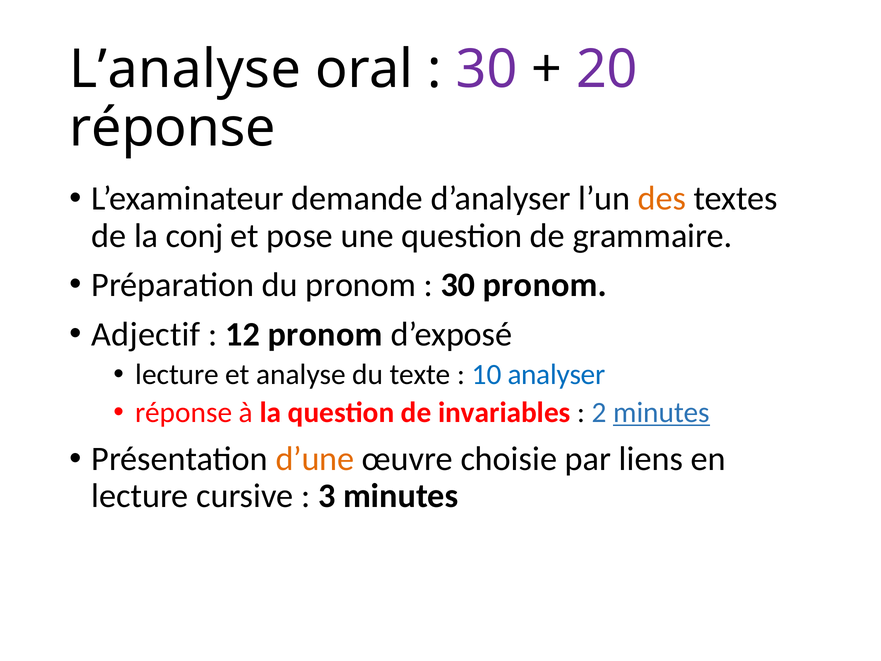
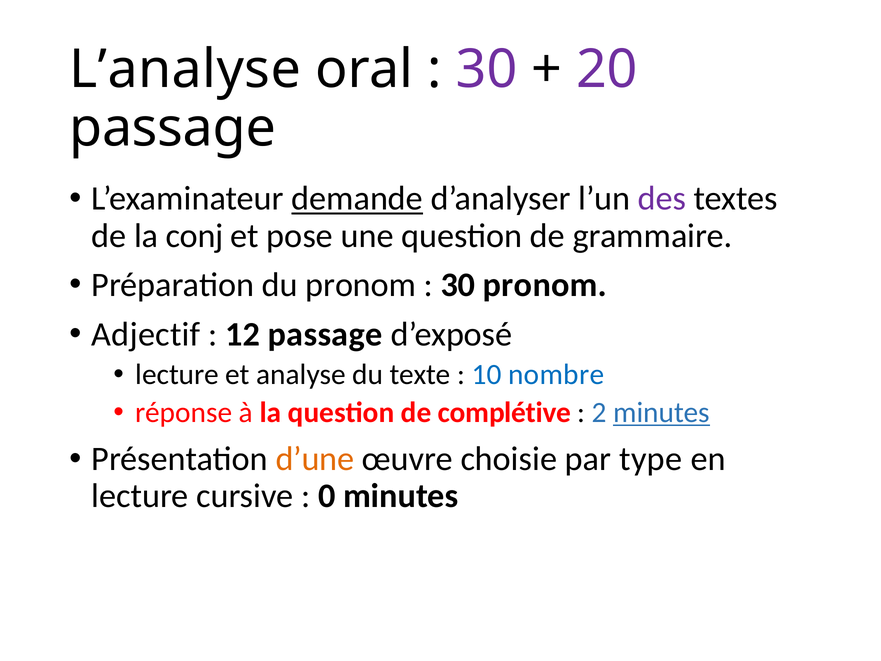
réponse: réponse -> passage (173, 128)
demande underline: none -> present (357, 199)
des colour: orange -> purple (662, 199)
12 pronom: pronom -> passage (325, 334)
analyser: analyser -> nombre (556, 375)
invariables: invariables -> complétive (504, 412)
liens: liens -> type (651, 459)
3: 3 -> 0 (327, 496)
